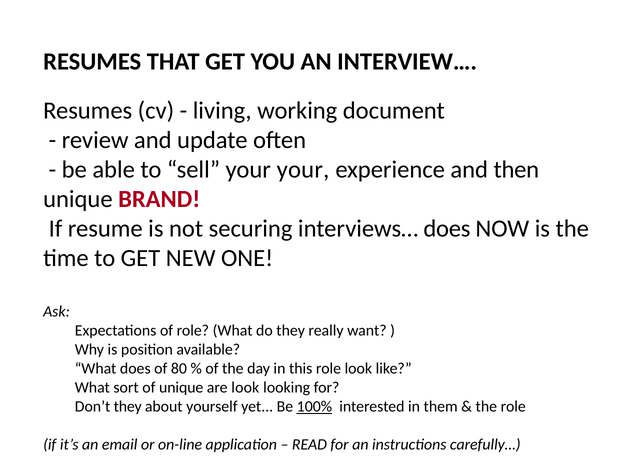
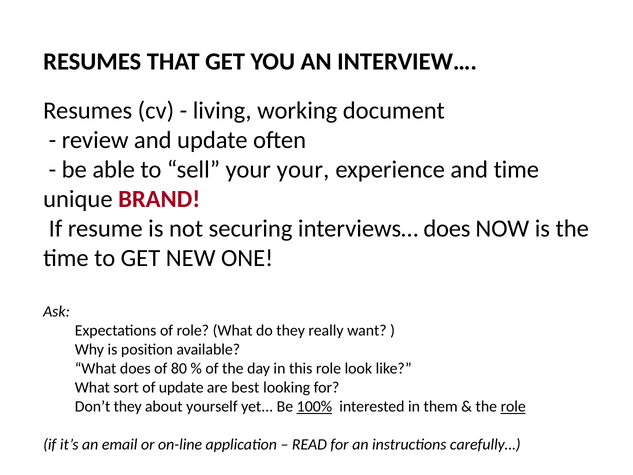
and then: then -> time (516, 169)
of unique: unique -> update (181, 387)
are look: look -> best (245, 387)
role underline: none -> present (513, 406)
